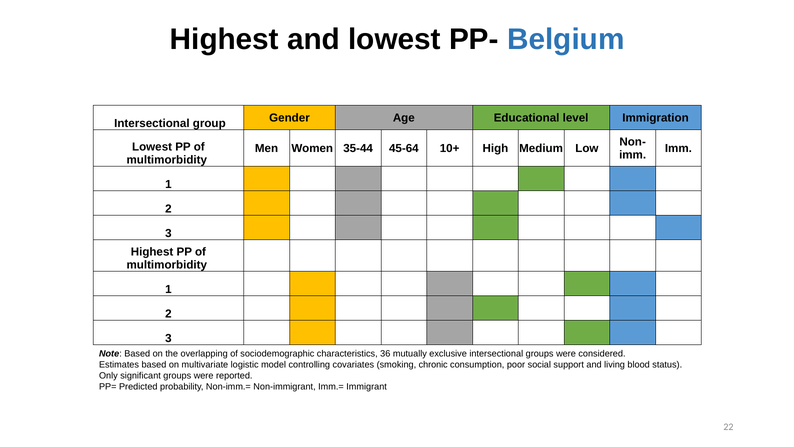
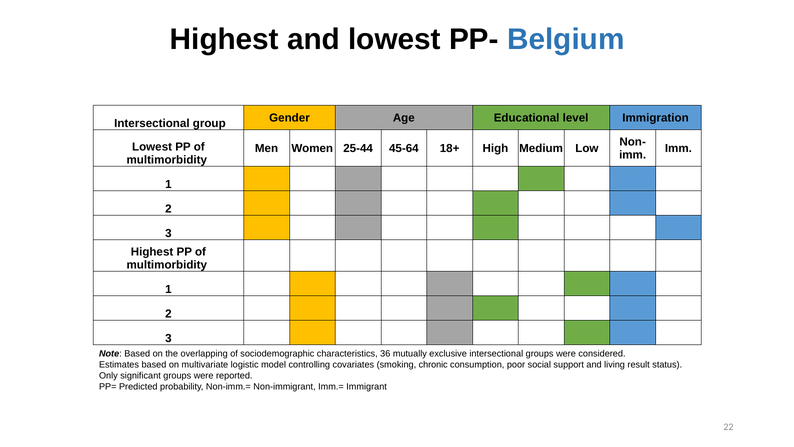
35-44: 35-44 -> 25-44 (358, 148)
10+: 10+ -> 18+ (450, 148)
blood: blood -> result (639, 365)
